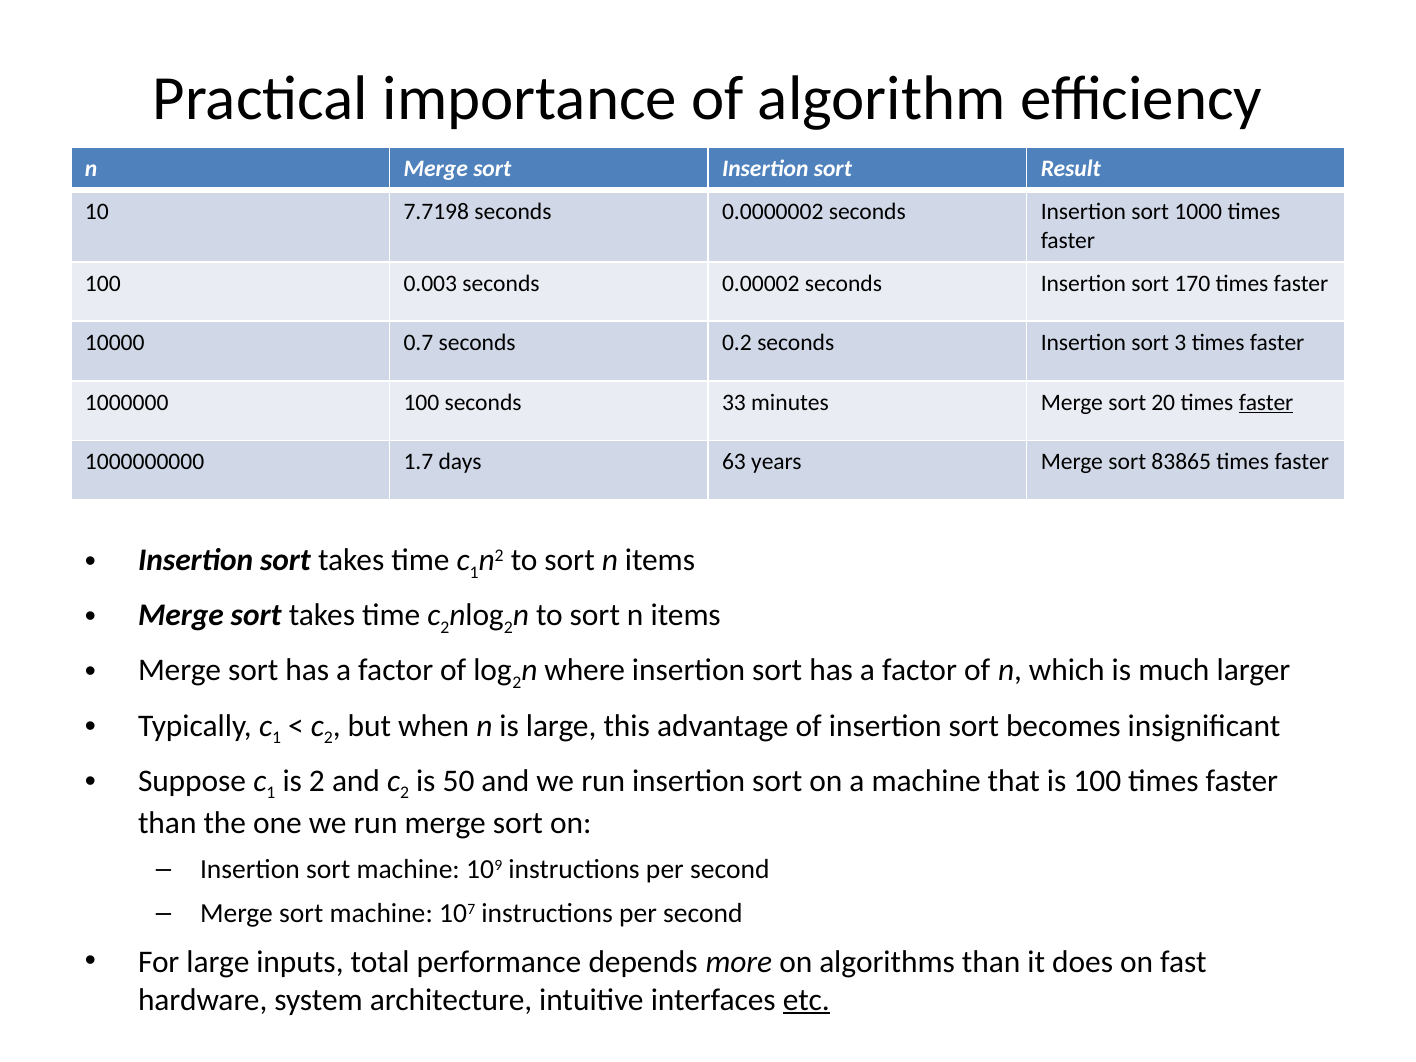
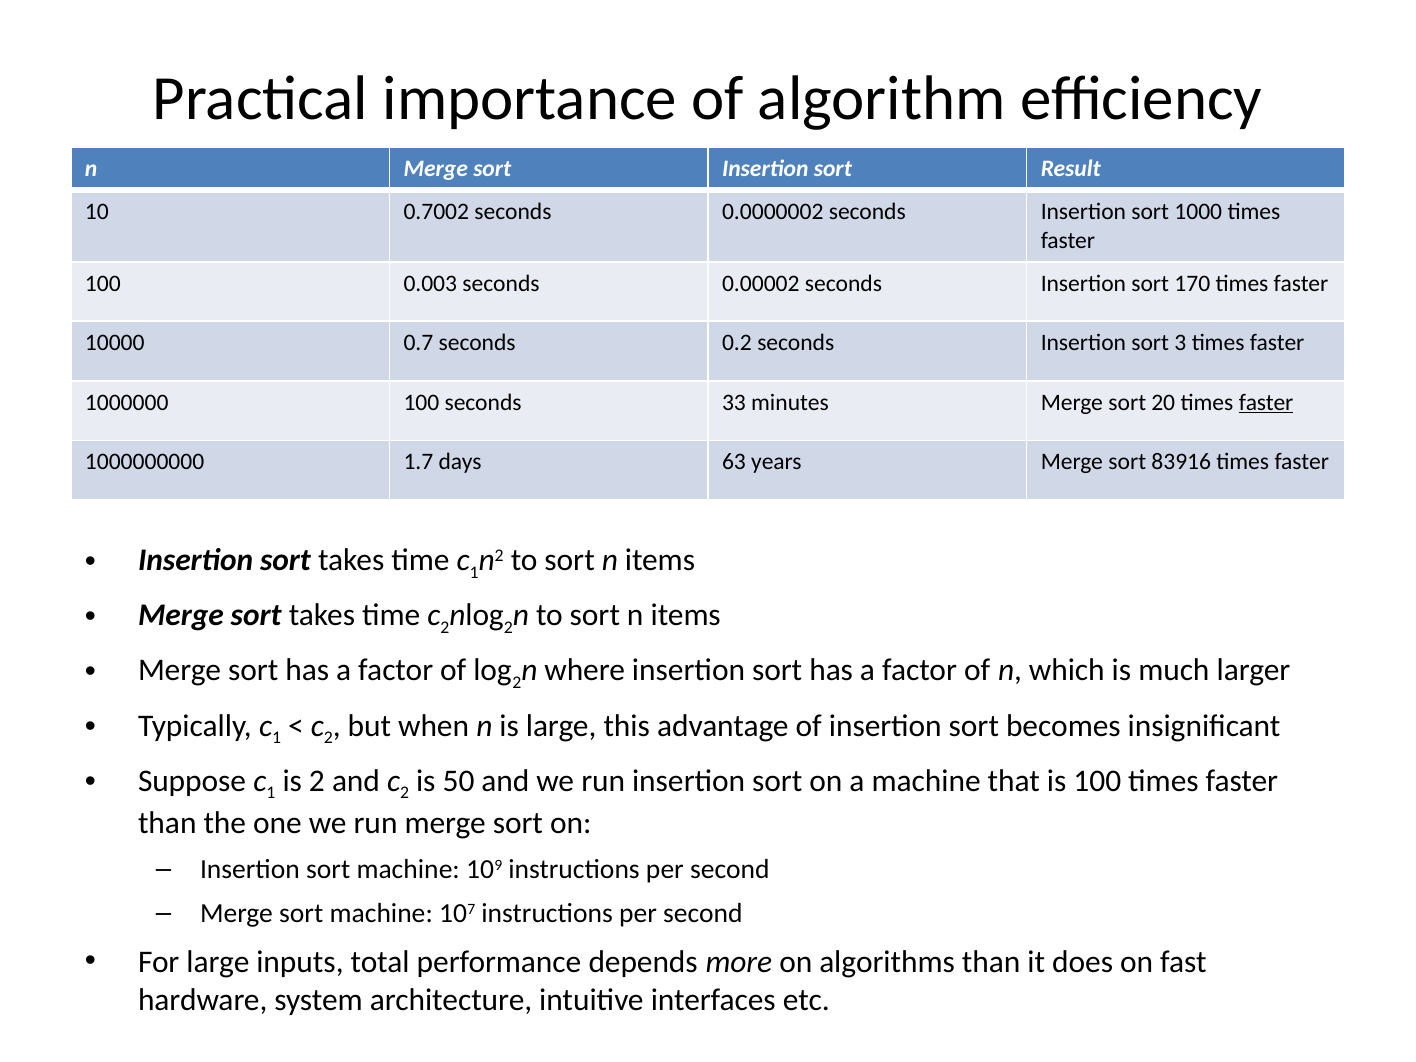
7.7198: 7.7198 -> 0.7002 (436, 212)
83865: 83865 -> 83916 (1181, 462)
etc underline: present -> none (806, 1000)
